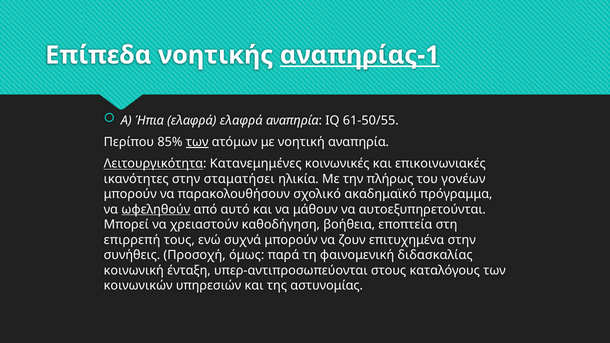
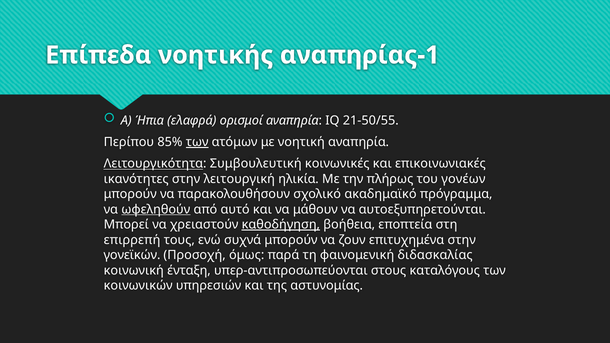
αναπηρίας-1 underline: present -> none (360, 55)
ελαφρά ελαφρά: ελαφρά -> ορισμοί (241, 120)
61-50/55: 61-50/55 -> 21-50/55 (371, 120)
Κατανεμημένες: Κατανεμημένες -> Συμβουλευτική (256, 164)
σταματήσει: σταματήσει -> λειτουργική (239, 179)
καθοδήγηση underline: none -> present (281, 225)
συνήθεις: συνήθεις -> γονεϊκών (132, 255)
